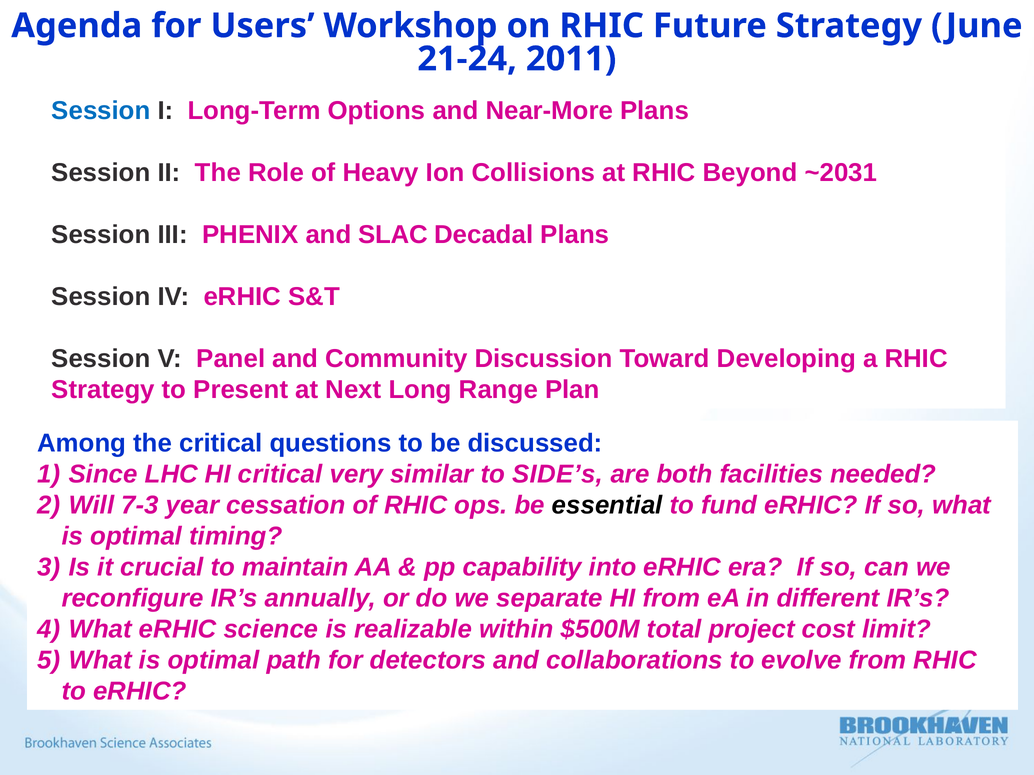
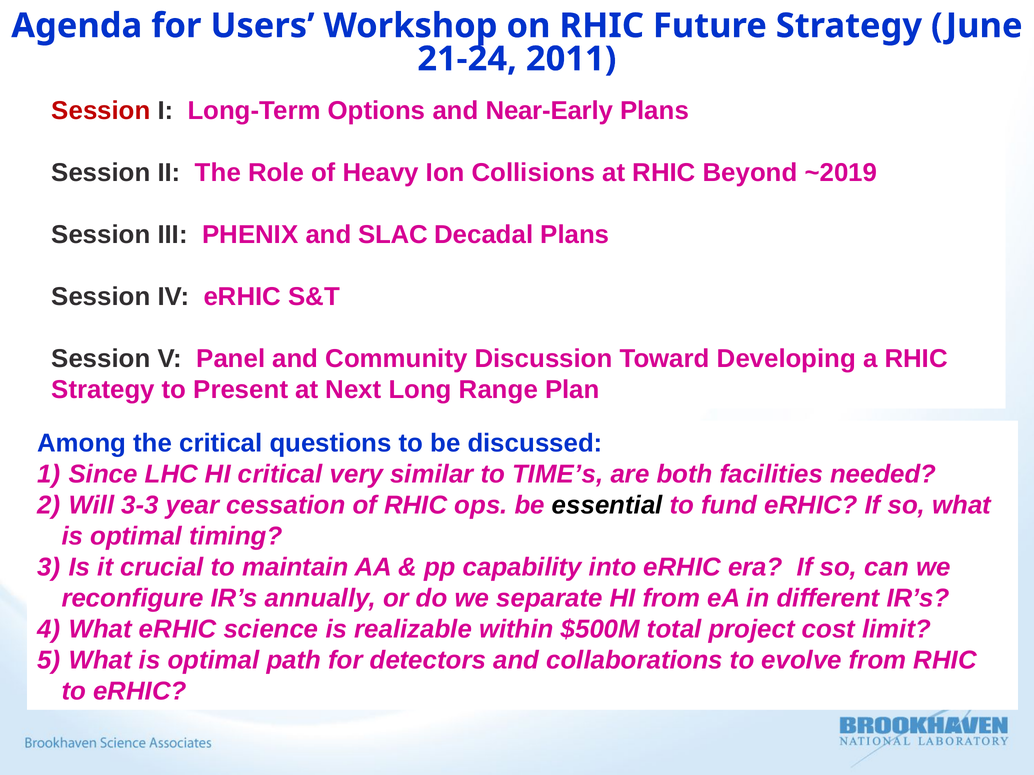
Session colour: blue -> red (101, 111)
Near-More: Near-More -> Near-Early (549, 111)
~2031: ~2031 -> ~2019 (841, 173)
SIDE’s: SIDE’s -> TIME’s (558, 474)
7-3: 7-3 -> 3-3 (140, 505)
